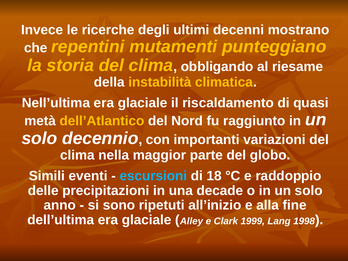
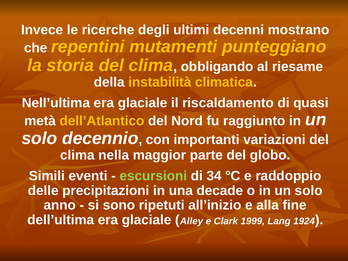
escursioni colour: light blue -> light green (153, 176)
18: 18 -> 34 (214, 176)
1998: 1998 -> 1924 (304, 221)
